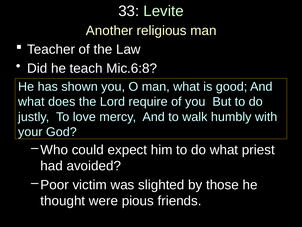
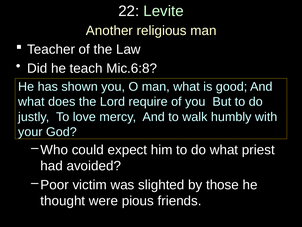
33: 33 -> 22 (129, 11)
